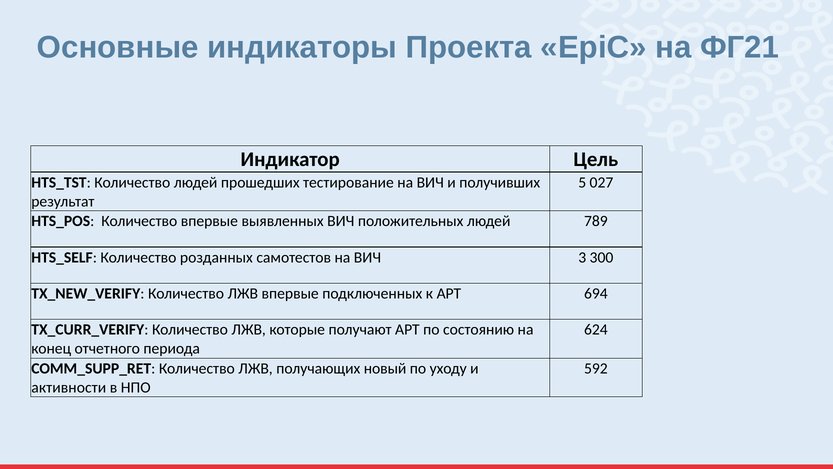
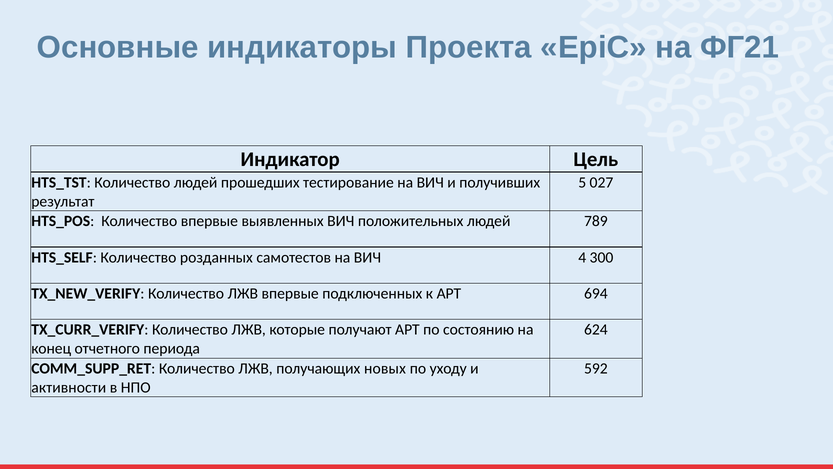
3: 3 -> 4 (582, 257)
новый: новый -> новых (385, 368)
